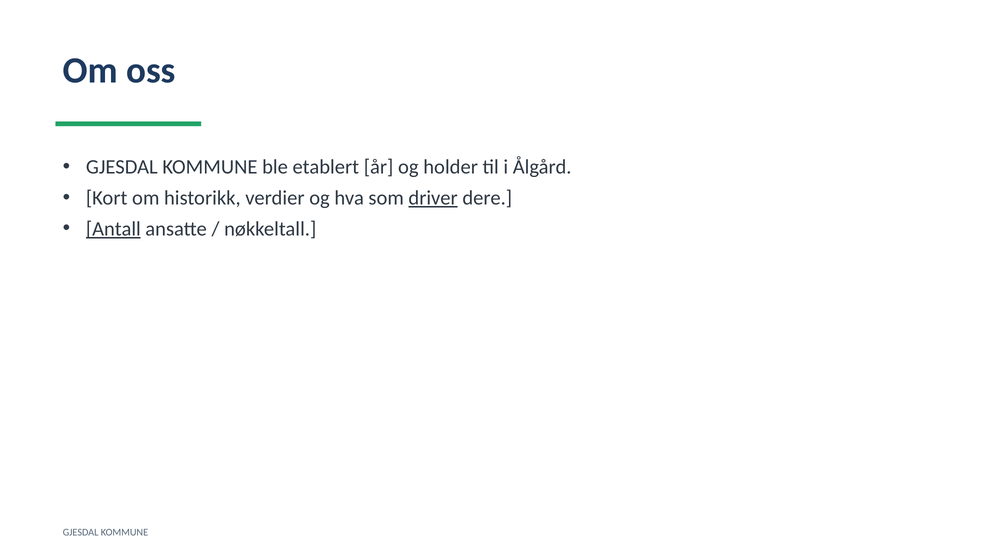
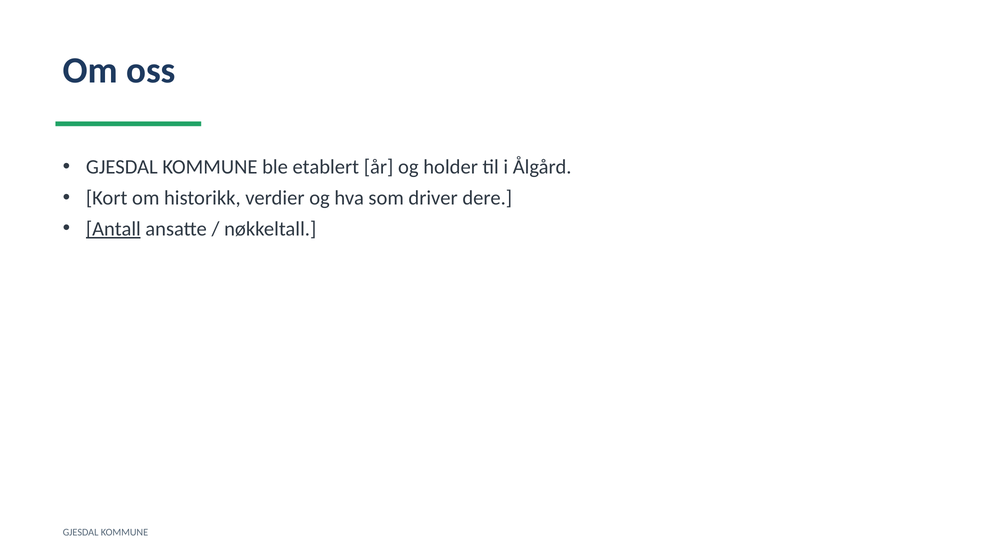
driver underline: present -> none (433, 198)
